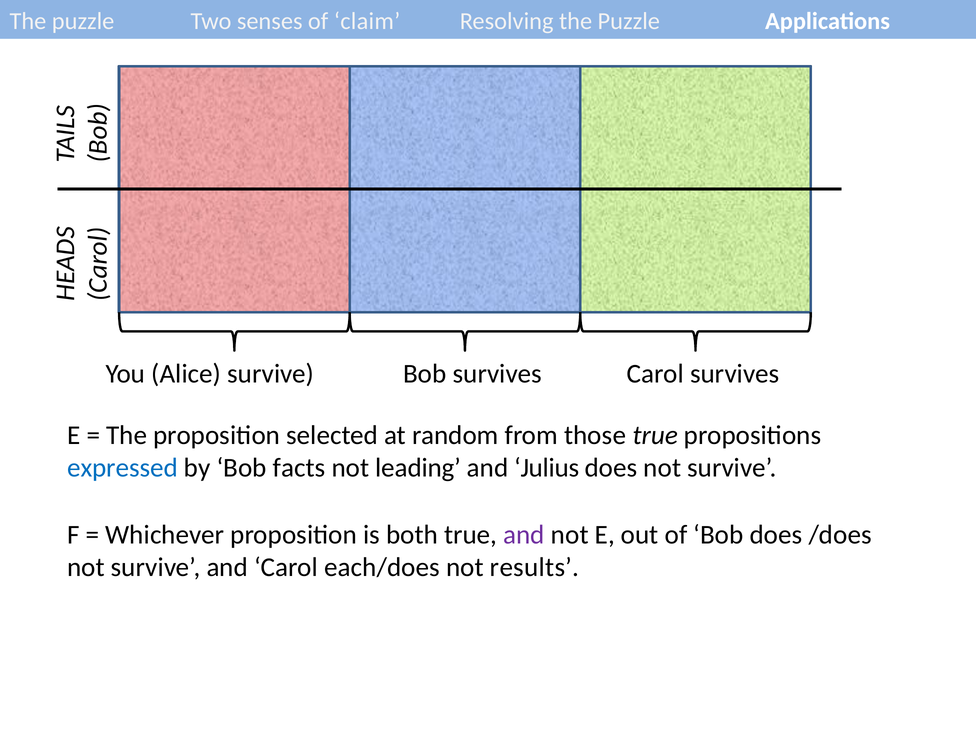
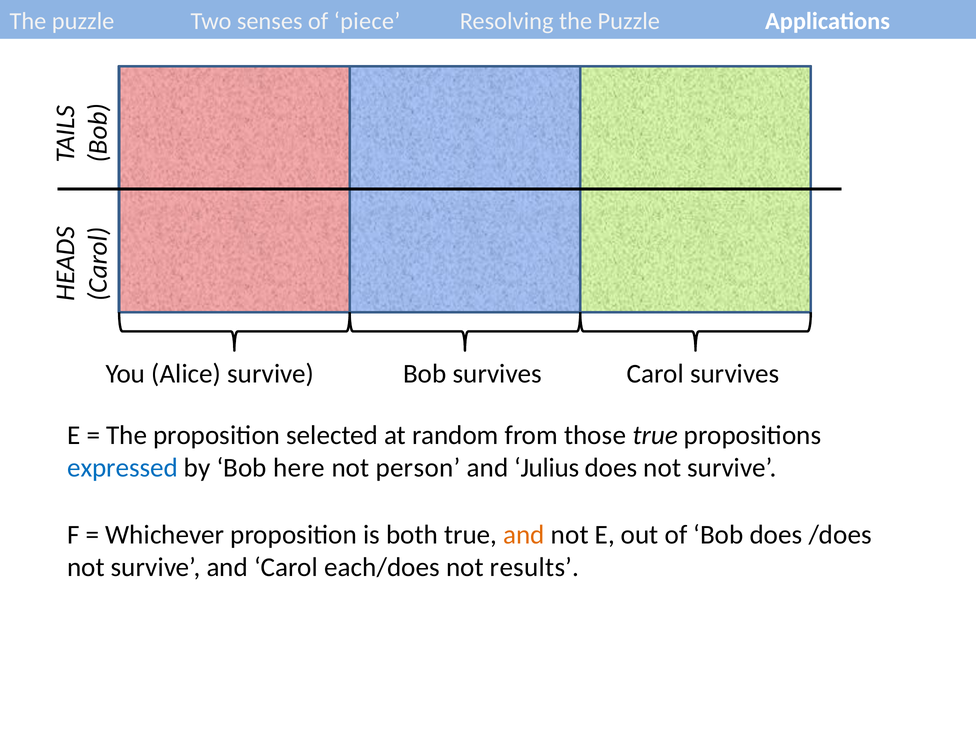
claim: claim -> piece (367, 21)
facts: facts -> here (299, 468)
leading: leading -> person (418, 468)
and colour: purple -> orange (524, 535)
